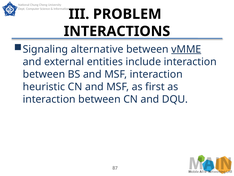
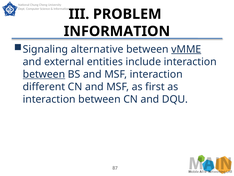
INTERACTIONS: INTERACTIONS -> INFORMATION (117, 31)
between underline: none -> present (44, 74)
heuristic: heuristic -> different (44, 87)
